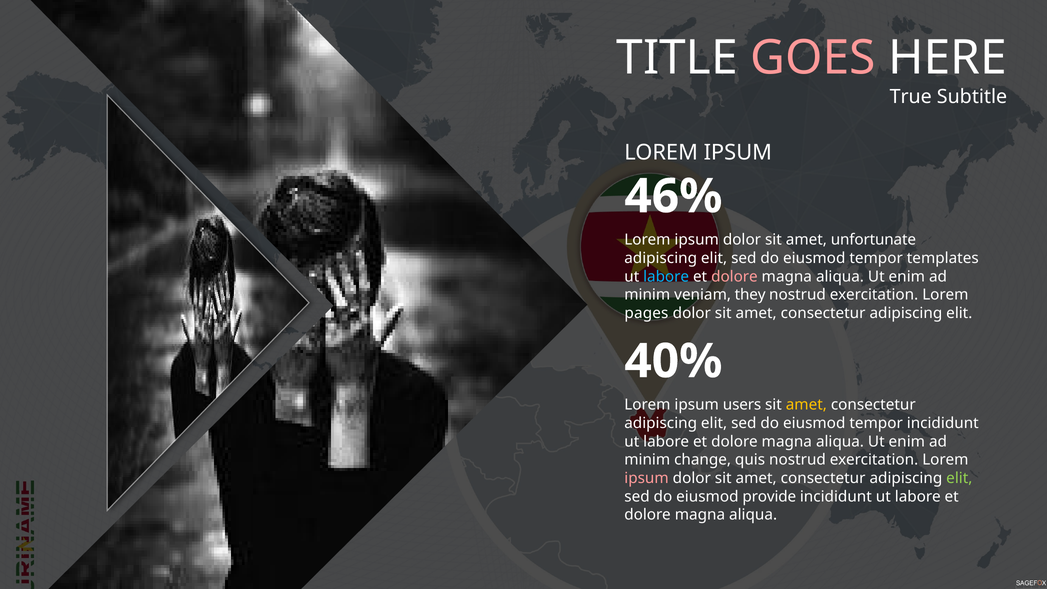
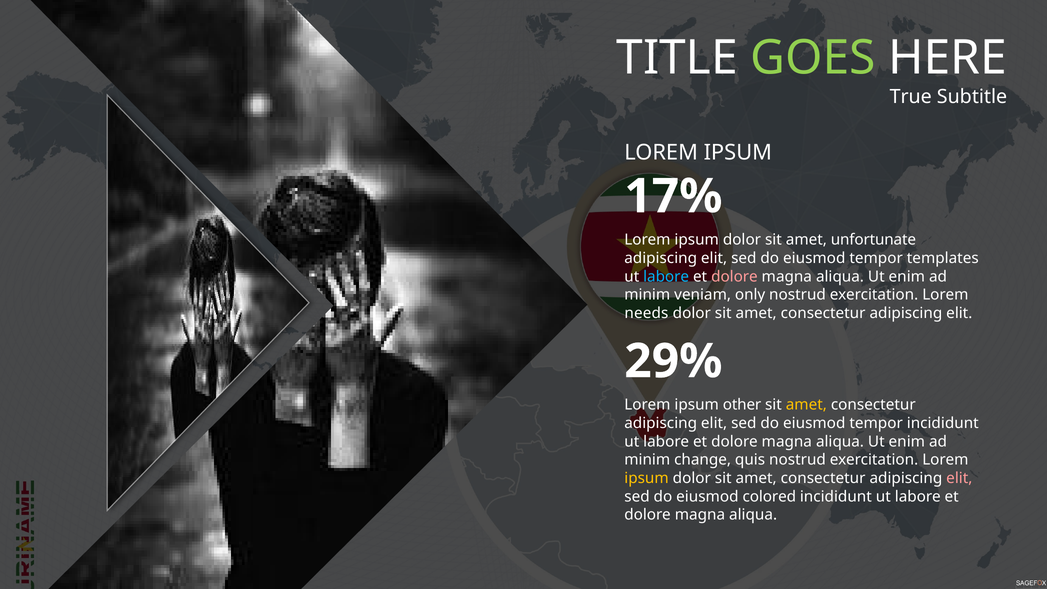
GOES colour: pink -> light green (813, 58)
46%: 46% -> 17% (673, 196)
they: they -> only (750, 295)
pages: pages -> needs (646, 313)
40%: 40% -> 29% (673, 361)
users: users -> other (742, 405)
ipsum colour: pink -> yellow (647, 478)
elit colour: light green -> pink (959, 478)
provide: provide -> colored (769, 496)
